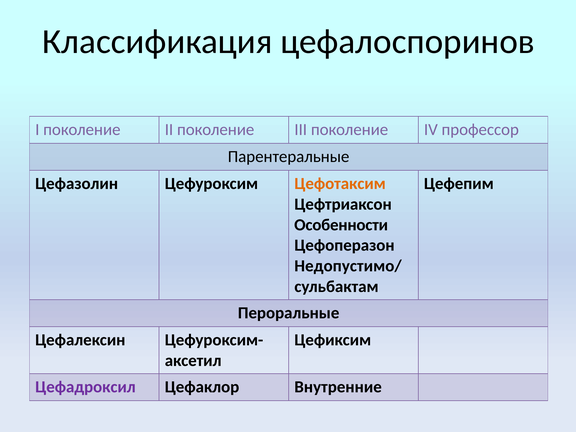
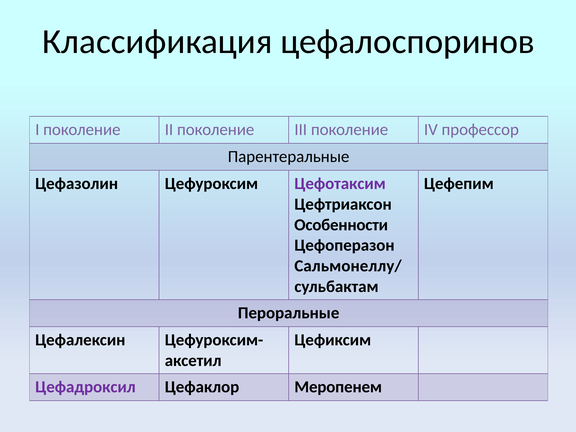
Цефотаксим colour: orange -> purple (340, 184)
Недопустимо/: Недопустимо/ -> Сальмонеллу/ (348, 266)
Внутренние: Внутренние -> Меропенем (338, 387)
